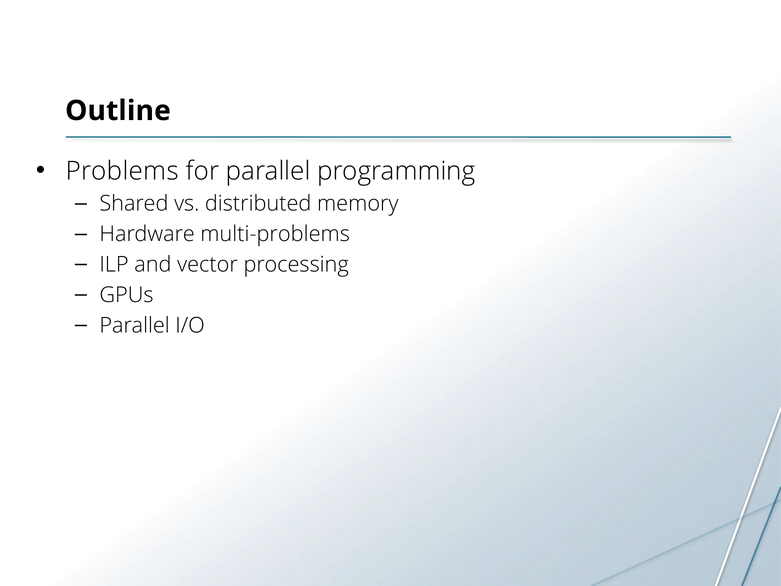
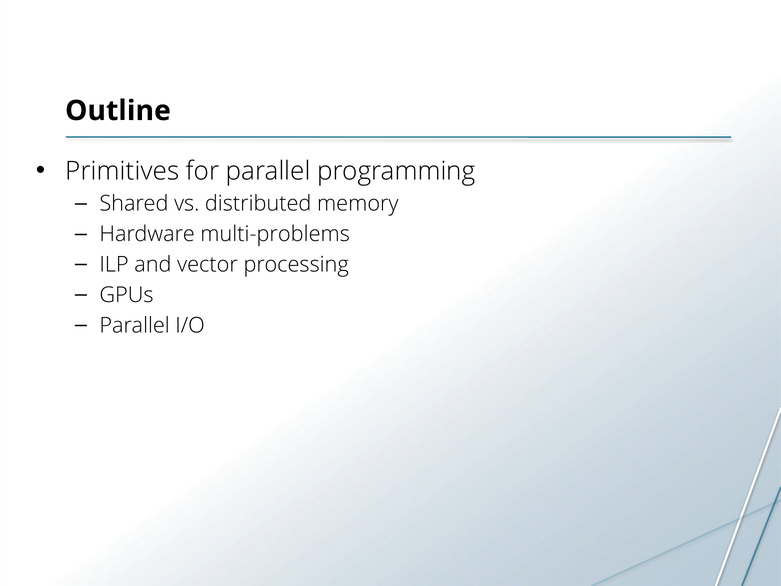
Problems: Problems -> Primitives (122, 171)
